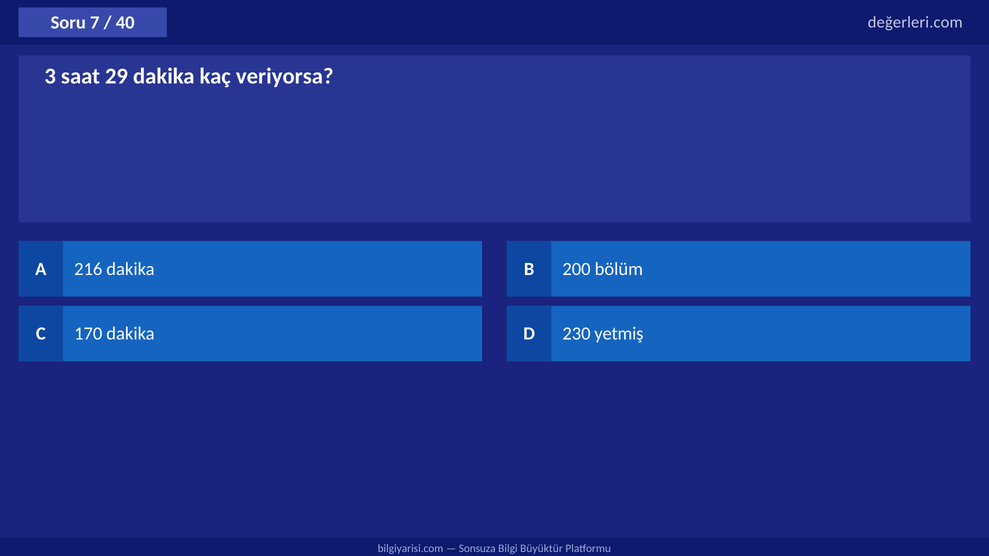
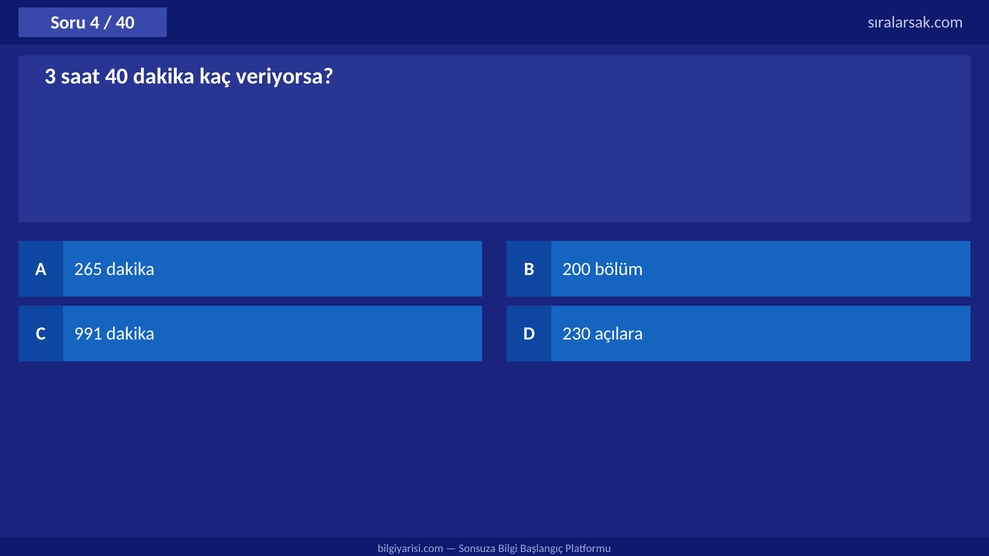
7: 7 -> 4 (95, 23)
değerleri.com: değerleri.com -> sıralarsak.com (915, 22)
saat 29: 29 -> 40 (116, 76)
216: 216 -> 265 (88, 269)
170: 170 -> 991 (88, 334)
yetmiş: yetmiş -> açılara (619, 334)
Büyüktür: Büyüktür -> Başlangıç (542, 549)
